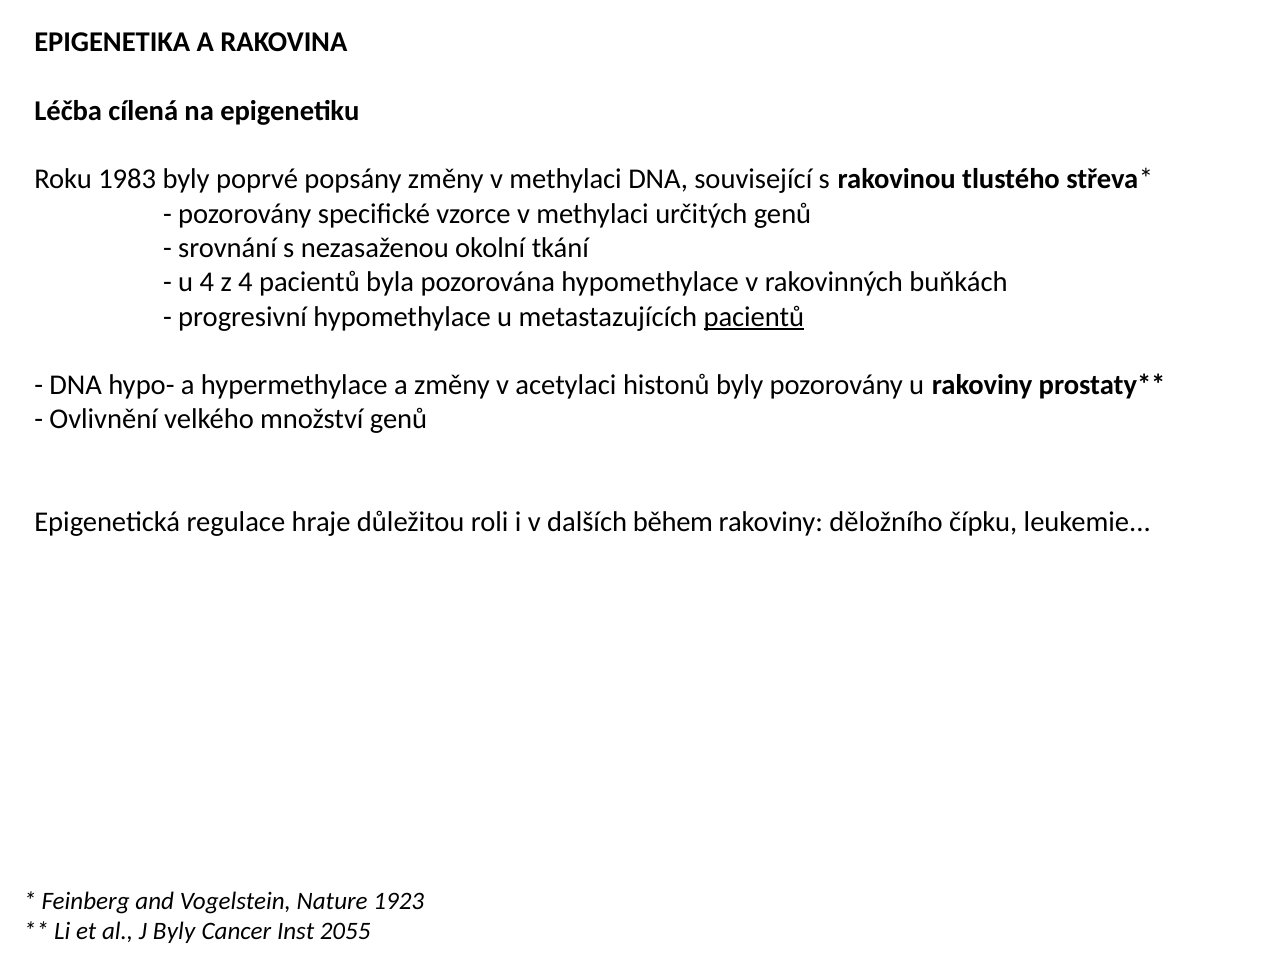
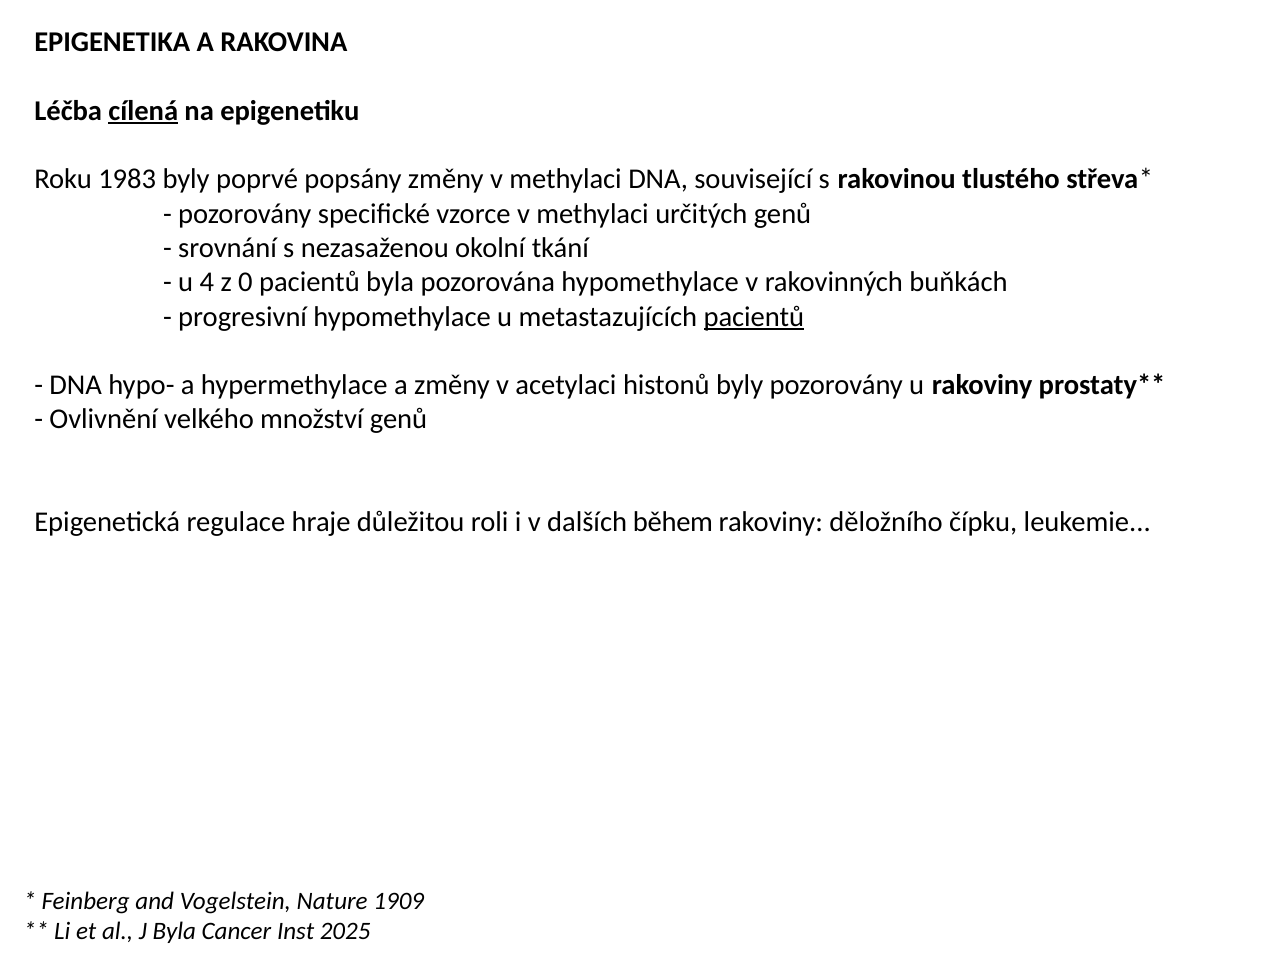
cílená underline: none -> present (143, 111)
z 4: 4 -> 0 (245, 282)
1923: 1923 -> 1909 (399, 902)
J Byly: Byly -> Byla (174, 932)
2055: 2055 -> 2025 (345, 932)
